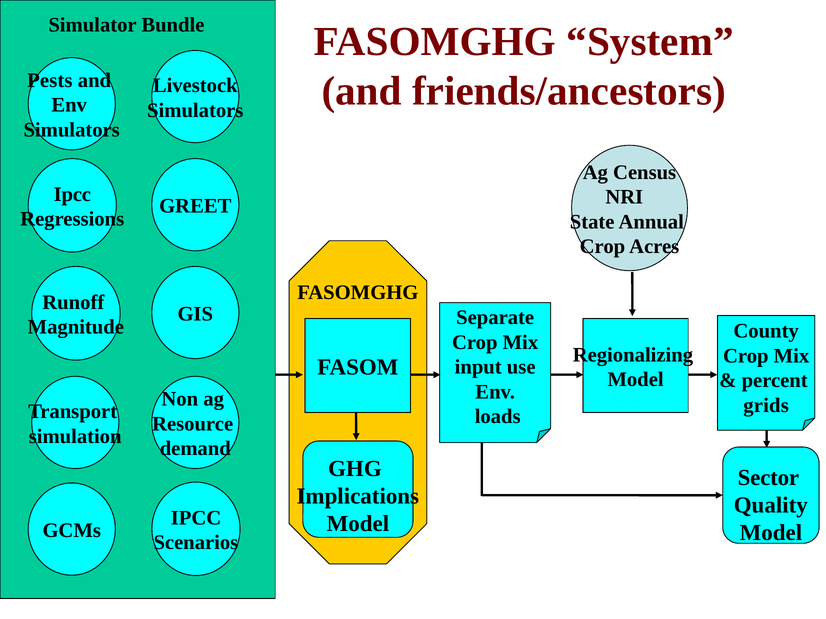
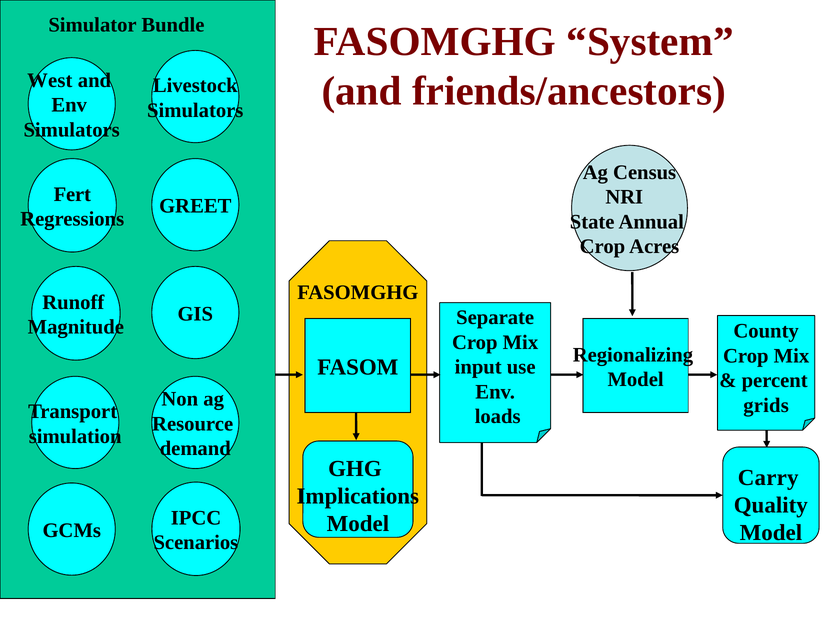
Pests: Pests -> West (50, 80)
Ipcc: Ipcc -> Fert (72, 195)
Sector: Sector -> Carry (768, 478)
